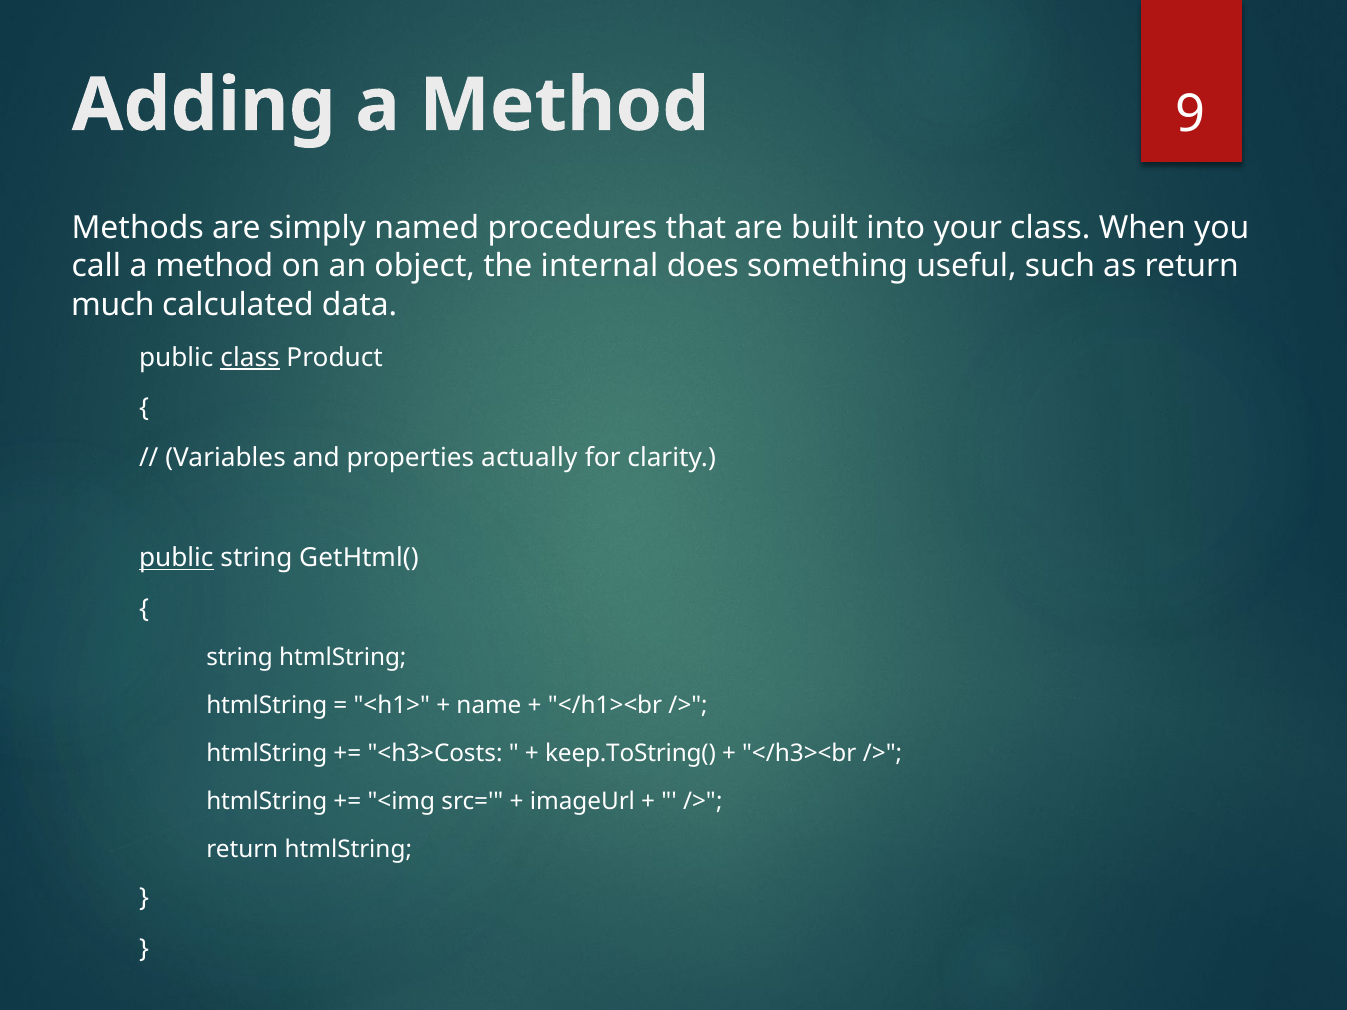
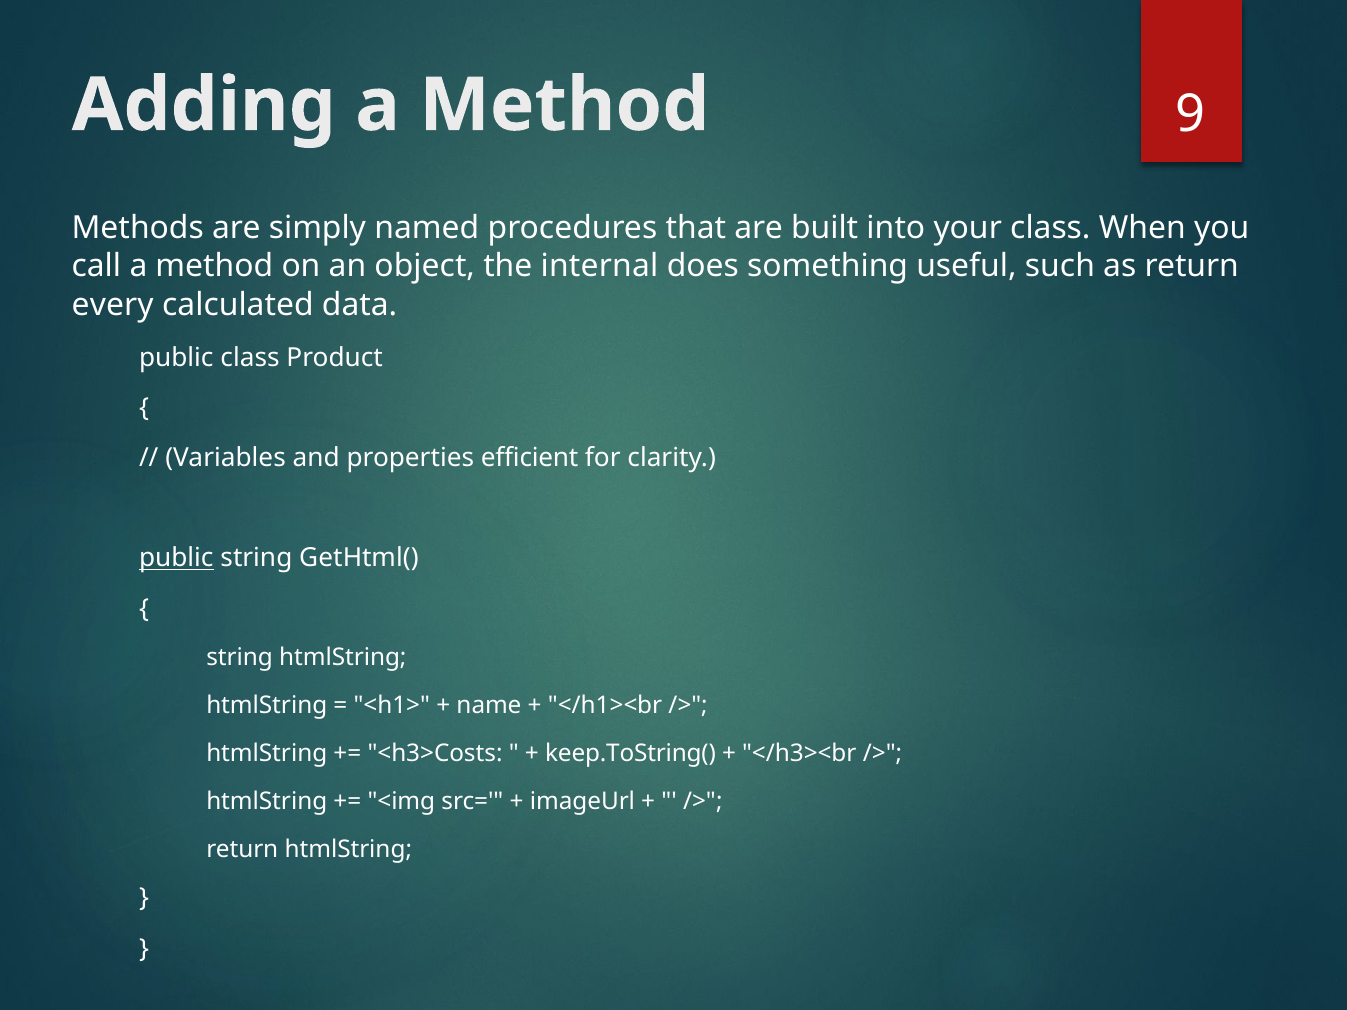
much: much -> every (113, 305)
class underline: present -> none (250, 358)
actually: actually -> efficient (530, 458)
